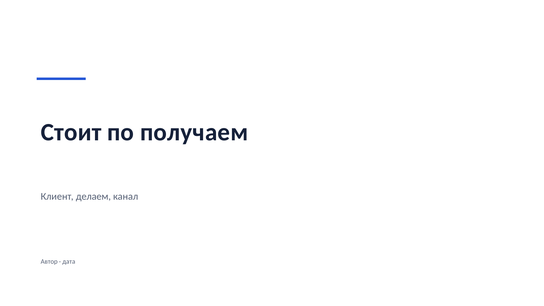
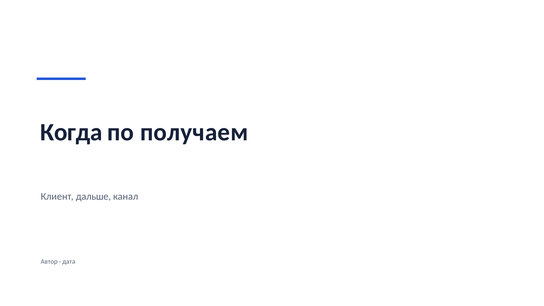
Стоит: Стоит -> Когда (71, 132)
делаем: делаем -> дальше (93, 197)
